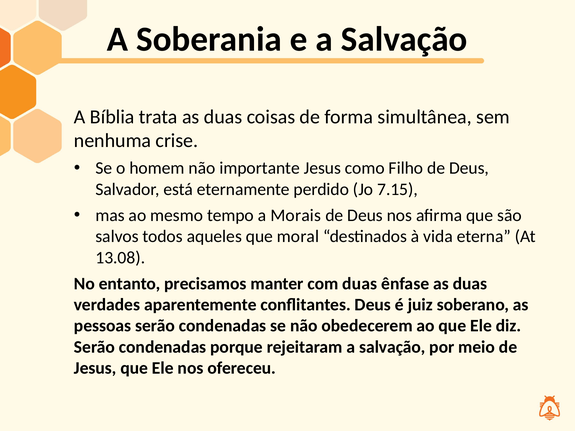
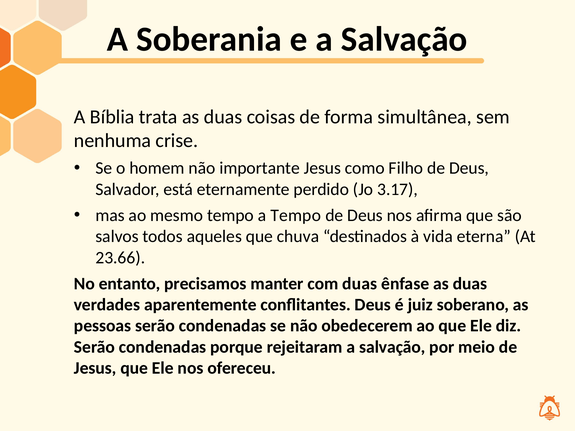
7.15: 7.15 -> 3.17 (398, 189)
a Morais: Morais -> Tempo (296, 216)
moral: moral -> chuva (298, 237)
13.08: 13.08 -> 23.66 (120, 258)
